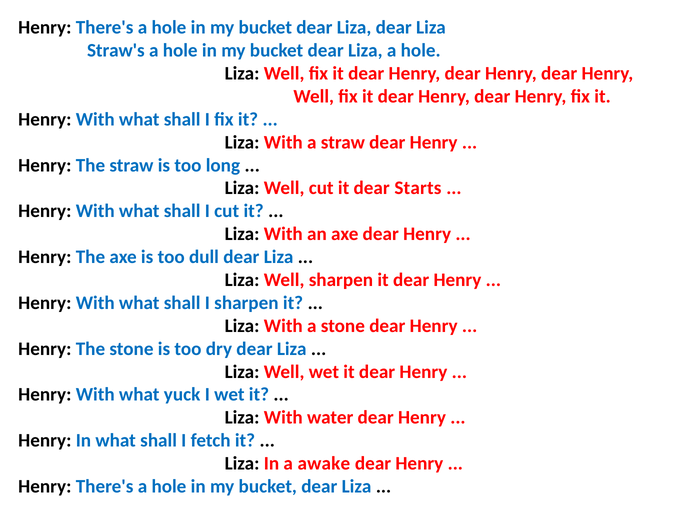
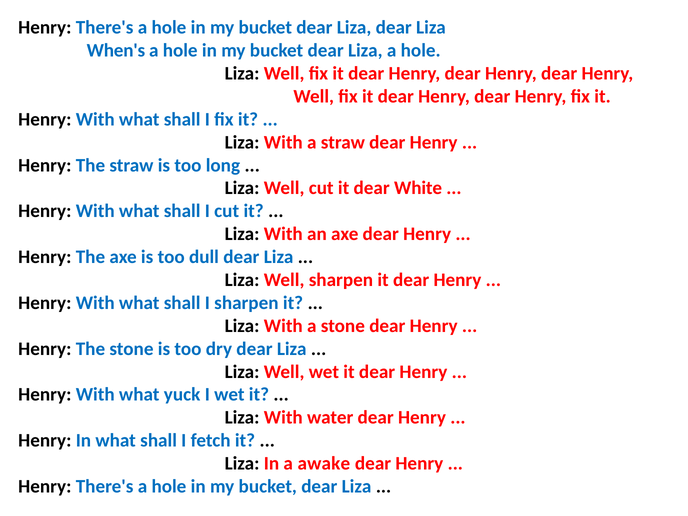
Straw's: Straw's -> When's (116, 51)
Starts: Starts -> White (418, 188)
